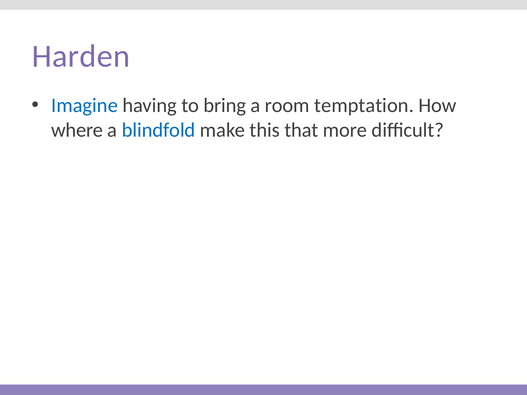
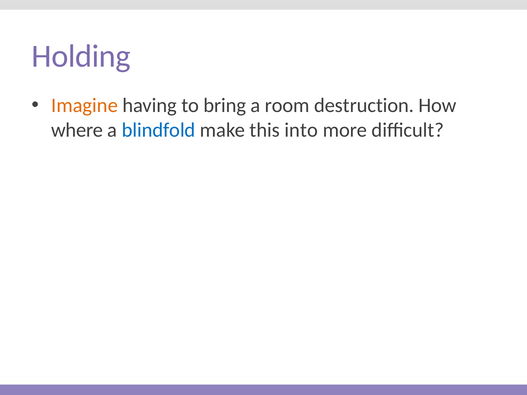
Harden: Harden -> Holding (81, 56)
Imagine colour: blue -> orange (85, 106)
temptation: temptation -> destruction (364, 106)
that: that -> into (301, 130)
